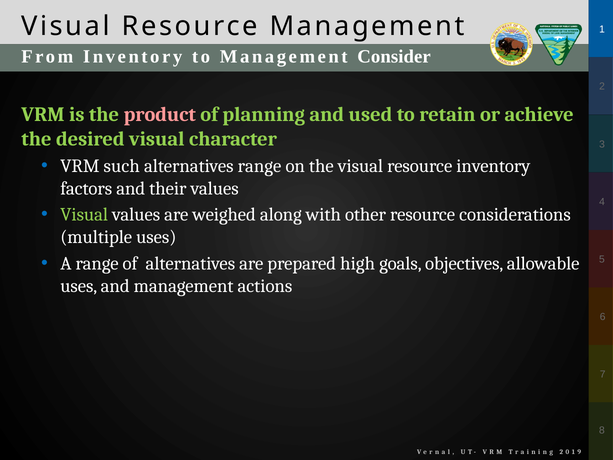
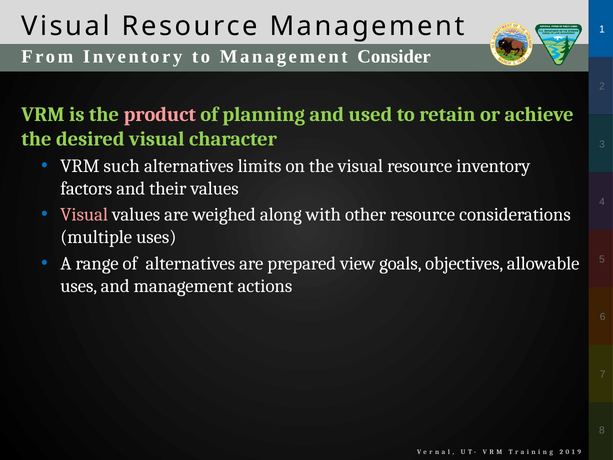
alternatives range: range -> limits (260, 166)
Visual colour: light green -> pink (84, 215)
high: high -> view (358, 263)
